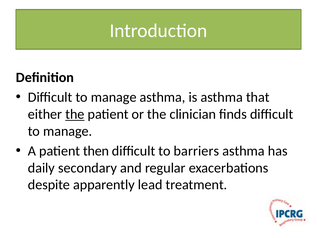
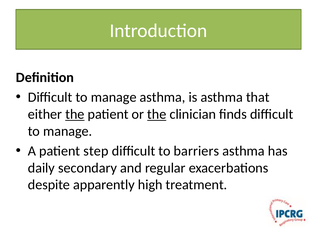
the underline: none -> present (157, 114)
then: then -> step (96, 151)
lead: lead -> high (150, 185)
